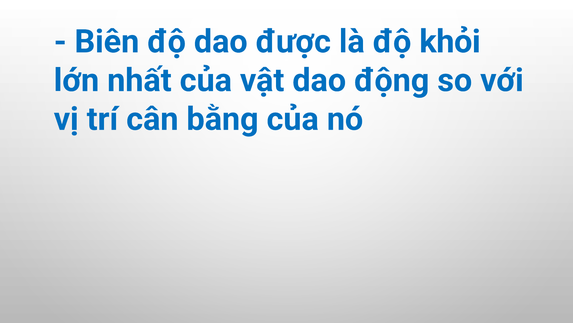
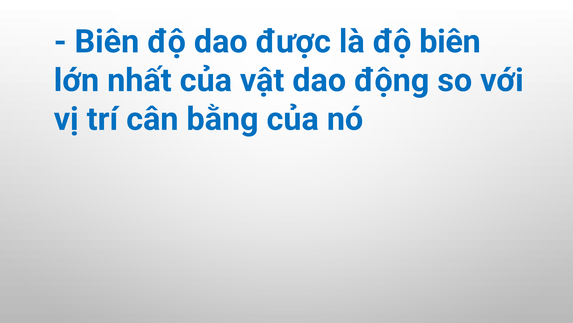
độ khỏi: khỏi -> biên (450, 42)
